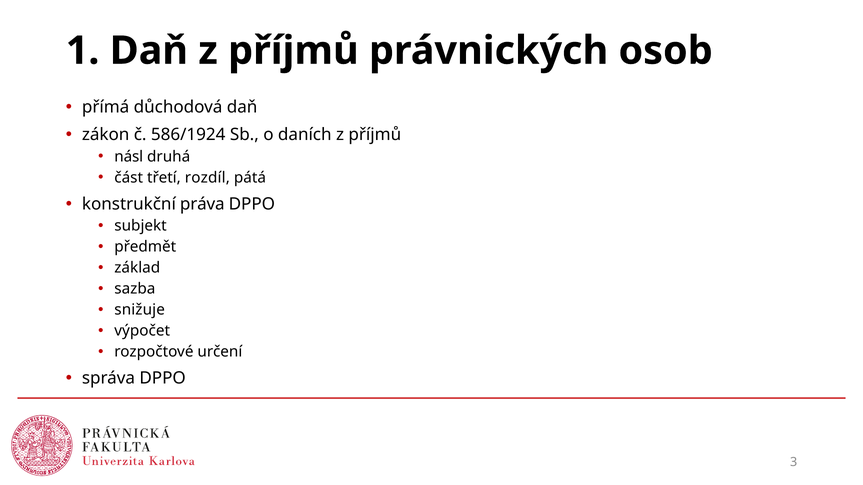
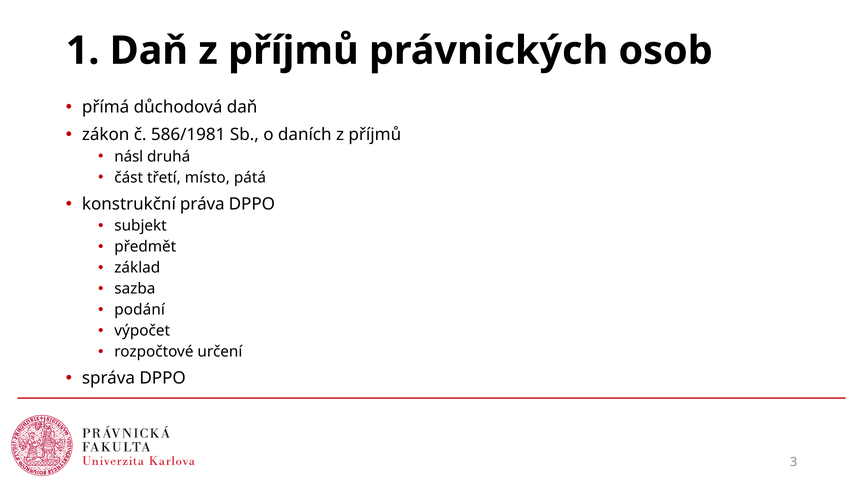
586/1924: 586/1924 -> 586/1981 (188, 135)
rozdíl: rozdíl -> místo (207, 178)
snižuje: snižuje -> podání (140, 310)
